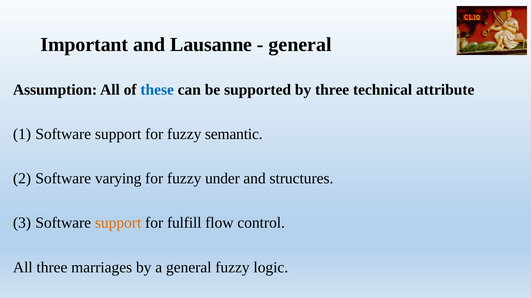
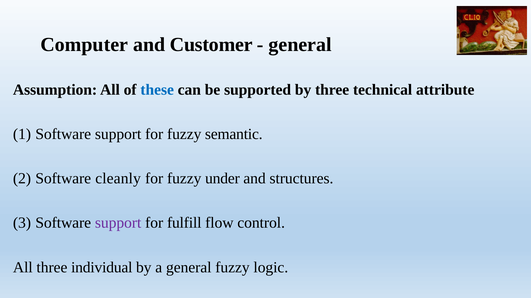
Important: Important -> Computer (84, 45)
Lausanne: Lausanne -> Customer (211, 45)
varying: varying -> cleanly (118, 179)
support colour: orange -> purple (118, 223)
marriages: marriages -> individual (102, 268)
